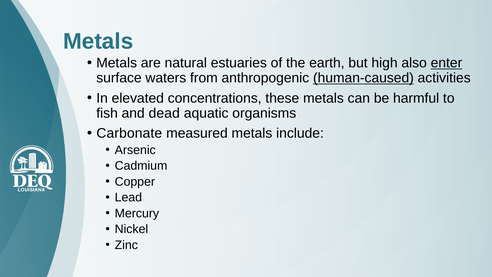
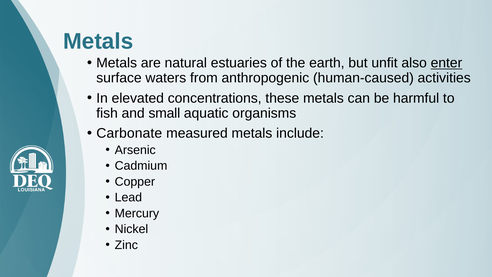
high: high -> unfit (385, 63)
human-caused underline: present -> none (363, 78)
dead: dead -> small (164, 113)
